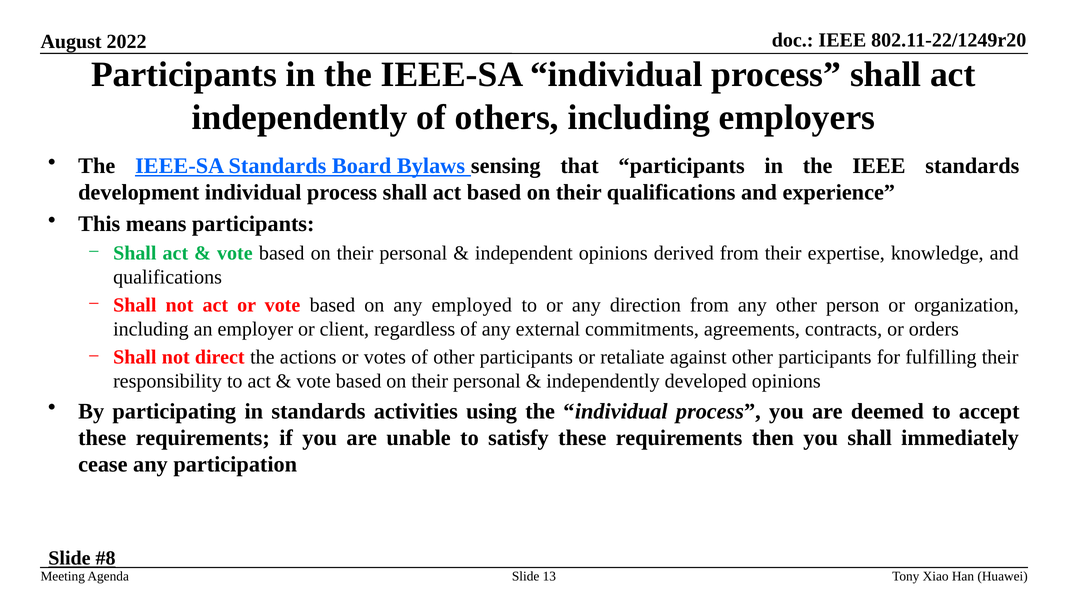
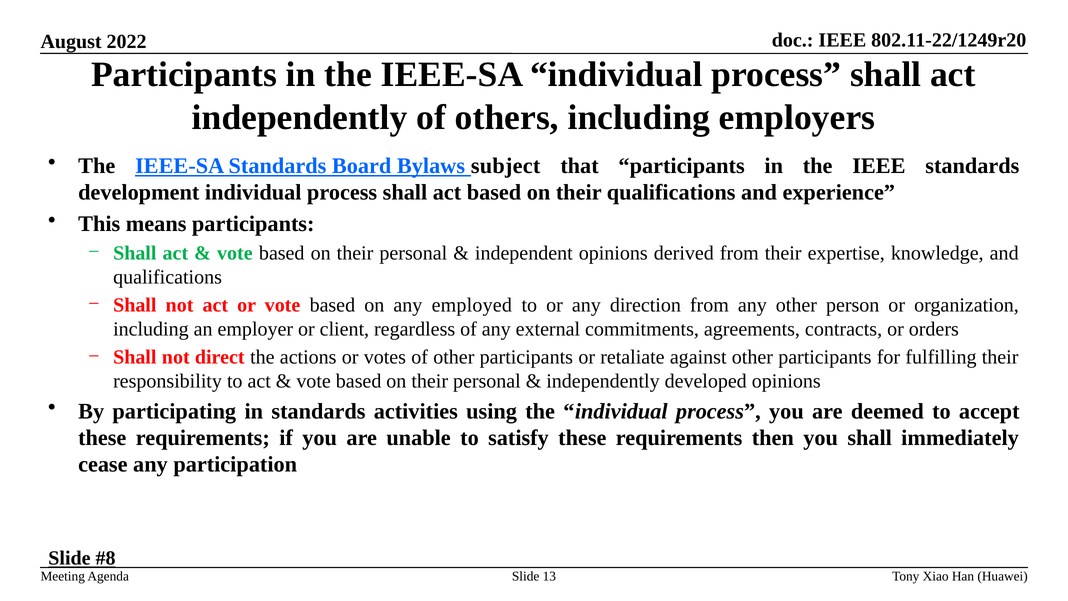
sensing: sensing -> subject (506, 166)
